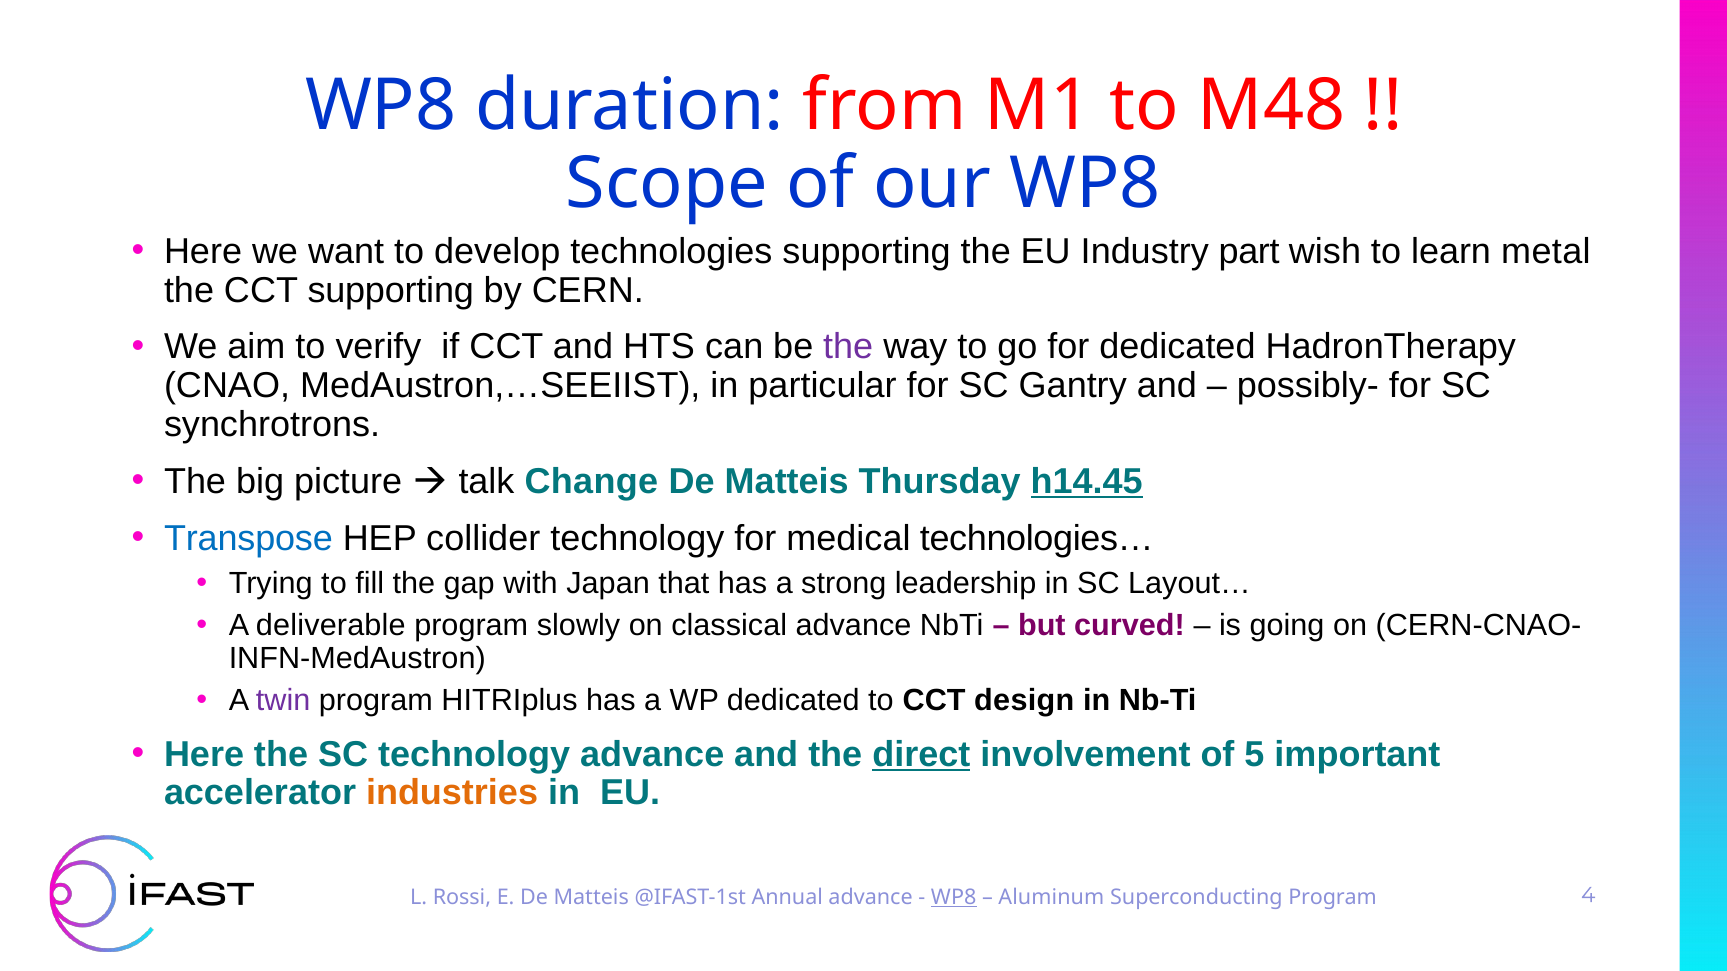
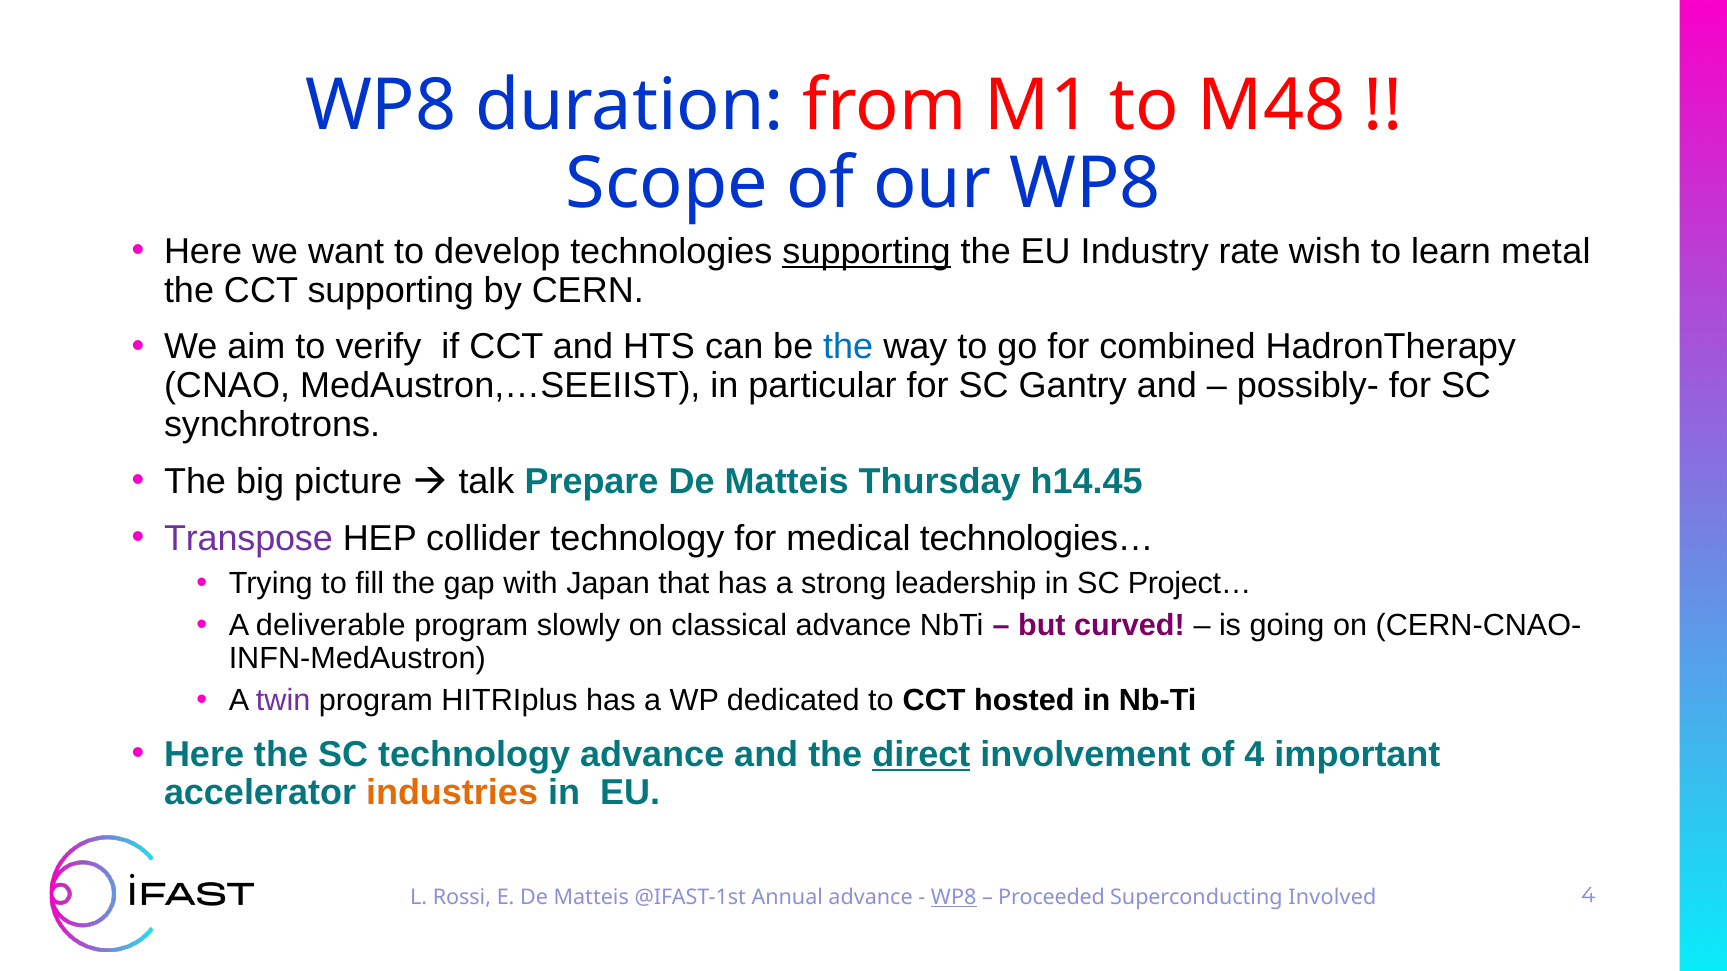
supporting underline: none -> present (867, 251)
part: part -> rate (1249, 251)
the colour: purple -> blue (848, 347)
for dedicated: dedicated -> combined (1177, 347)
Change: Change -> Prepare (592, 482)
h14.45 underline: present -> none (1087, 482)
Transpose colour: blue -> purple (248, 539)
Layout…: Layout… -> Project… (1190, 584)
design: design -> hosted (1024, 701)
of 5: 5 -> 4 (1254, 755)
Aluminum: Aluminum -> Proceeded (1052, 898)
Superconducting Program: Program -> Involved (1332, 898)
